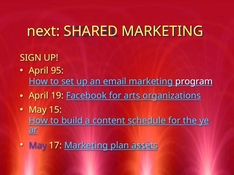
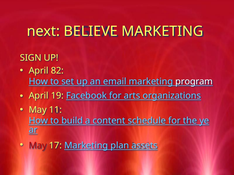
SHARED: SHARED -> BELIEVE (91, 31)
95: 95 -> 82 (57, 71)
15: 15 -> 11 (55, 110)
May colour: purple -> red (38, 146)
